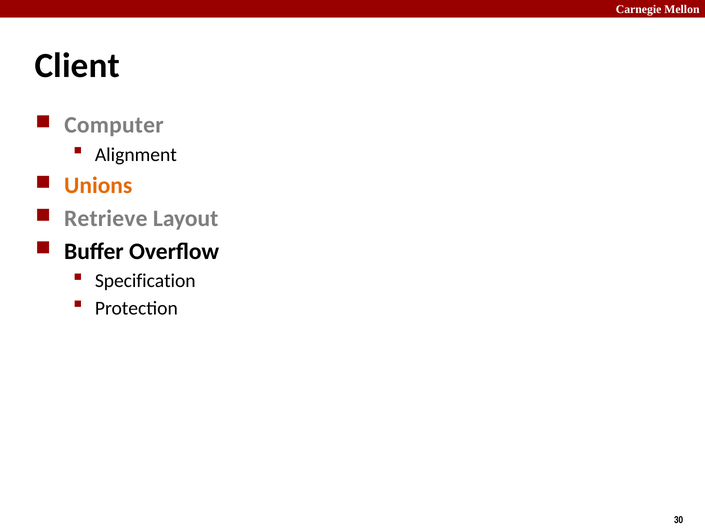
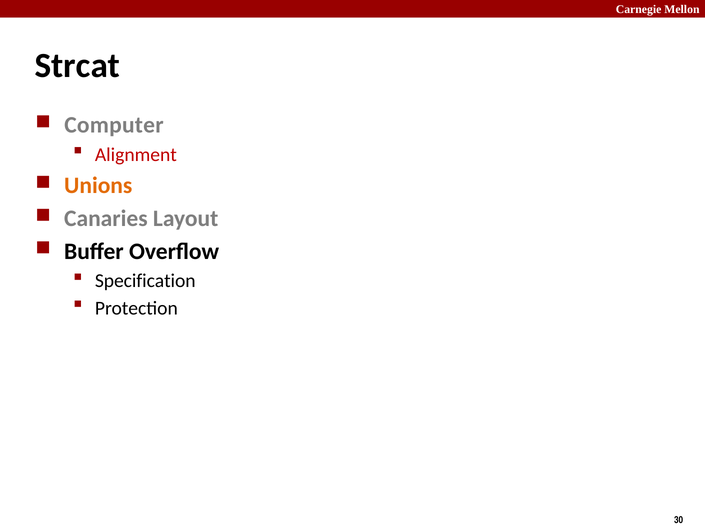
Client: Client -> Strcat (77, 65)
Alignment colour: black -> red (136, 155)
Retrieve: Retrieve -> Canaries (106, 218)
